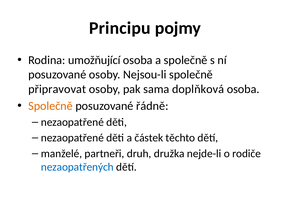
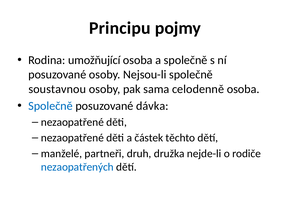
připravovat: připravovat -> soustavnou (57, 89)
doplňková: doplňková -> celodenně (198, 89)
Společně colour: orange -> blue (50, 106)
řádně: řádně -> dávka (152, 106)
